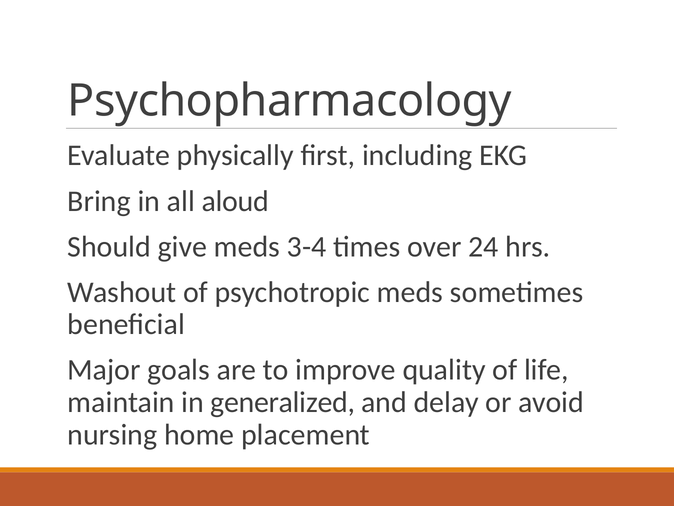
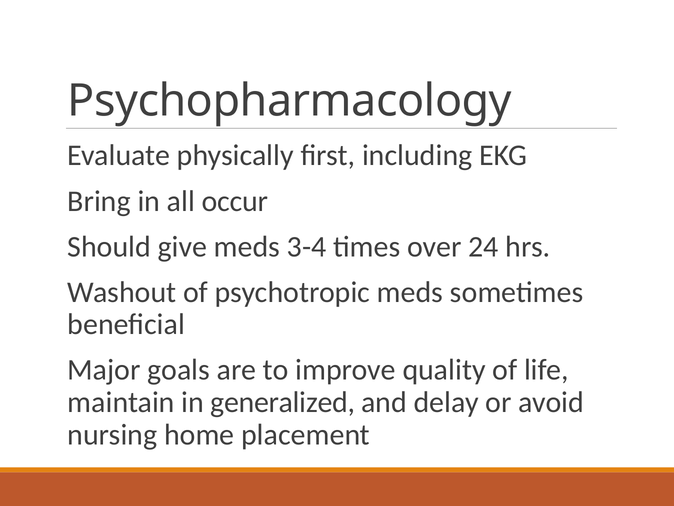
aloud: aloud -> occur (235, 201)
